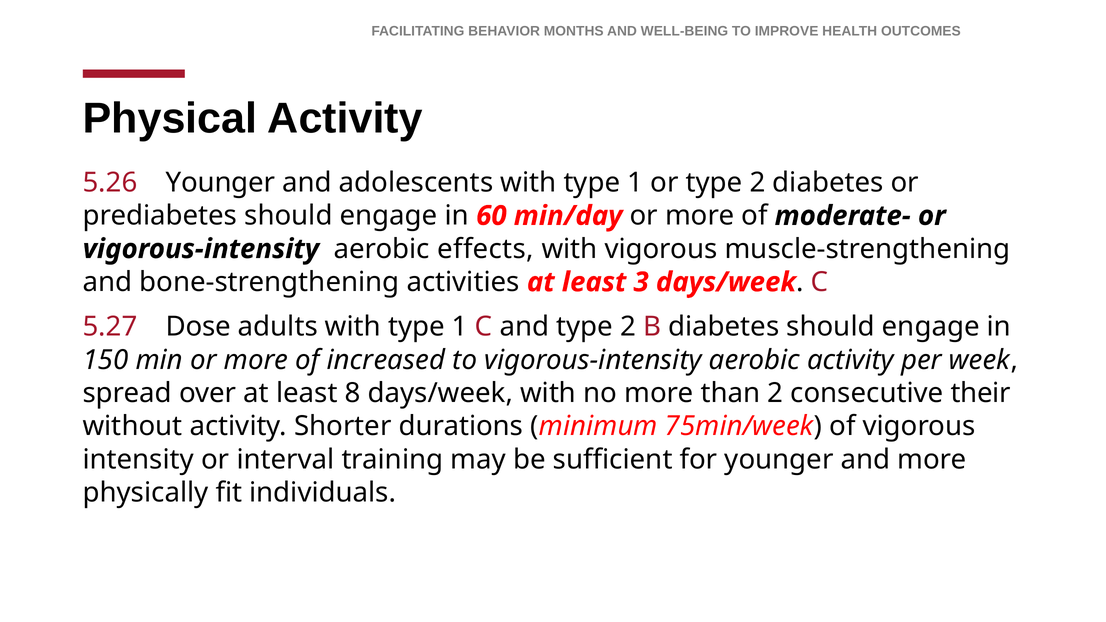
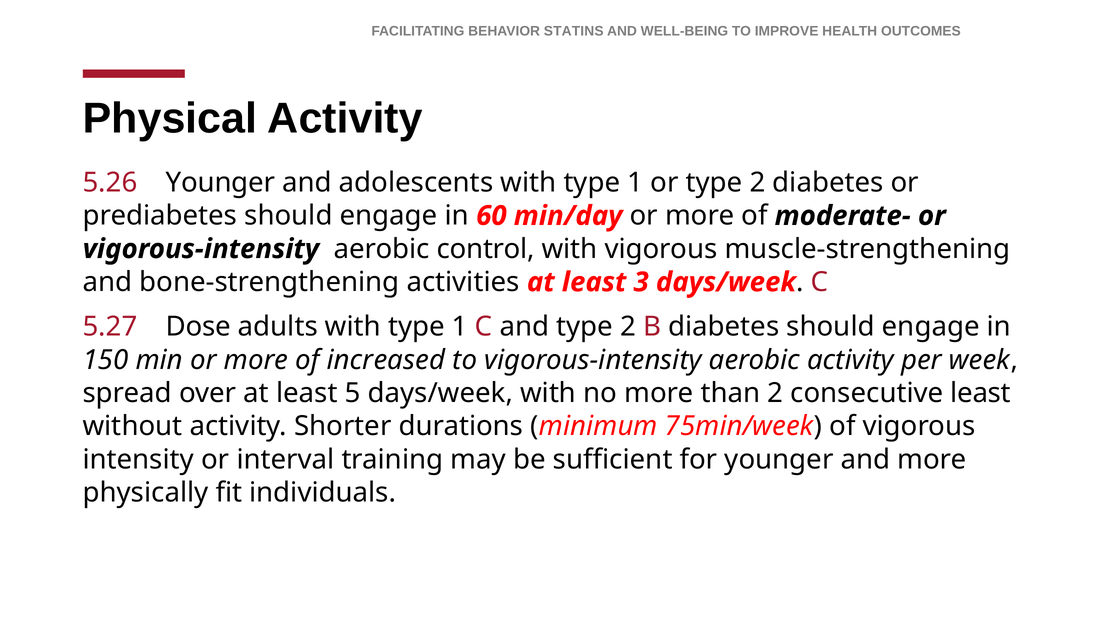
MONTHS: MONTHS -> STATINS (574, 31)
effects: effects -> control (486, 249)
8: 8 -> 5 (353, 393)
consecutive their: their -> least (981, 393)
